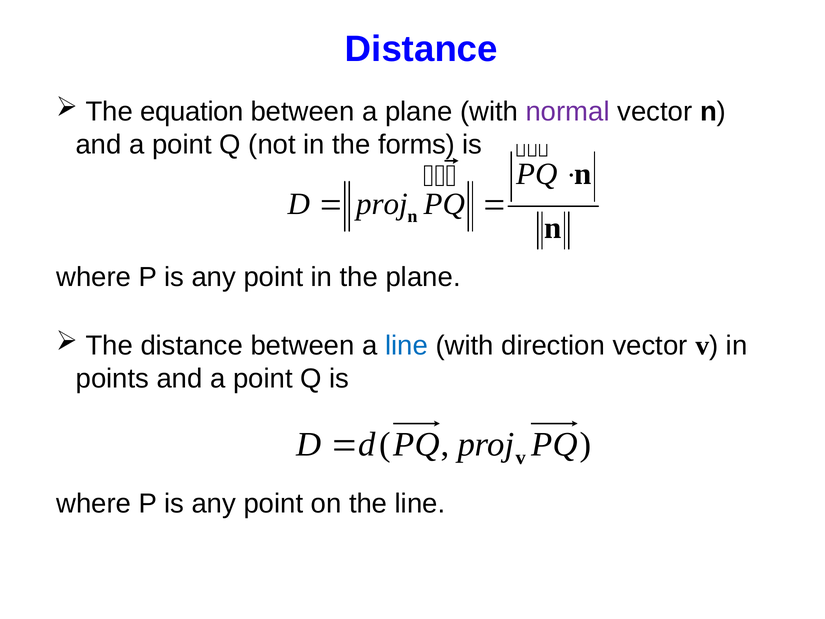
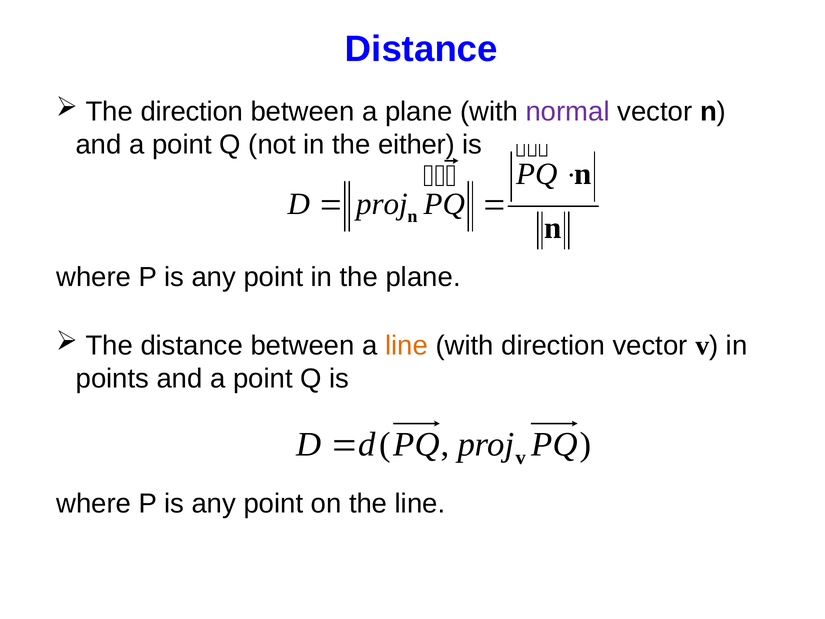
The equation: equation -> direction (192, 112)
forms: forms -> either (416, 145)
line colour: blue -> orange (407, 346)
